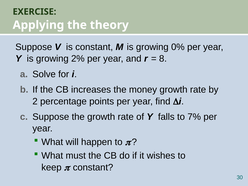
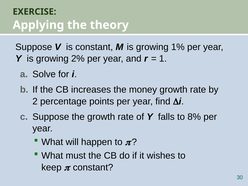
0%: 0% -> 1% (178, 47)
8: 8 -> 1 (163, 59)
7%: 7% -> 8% (194, 117)
